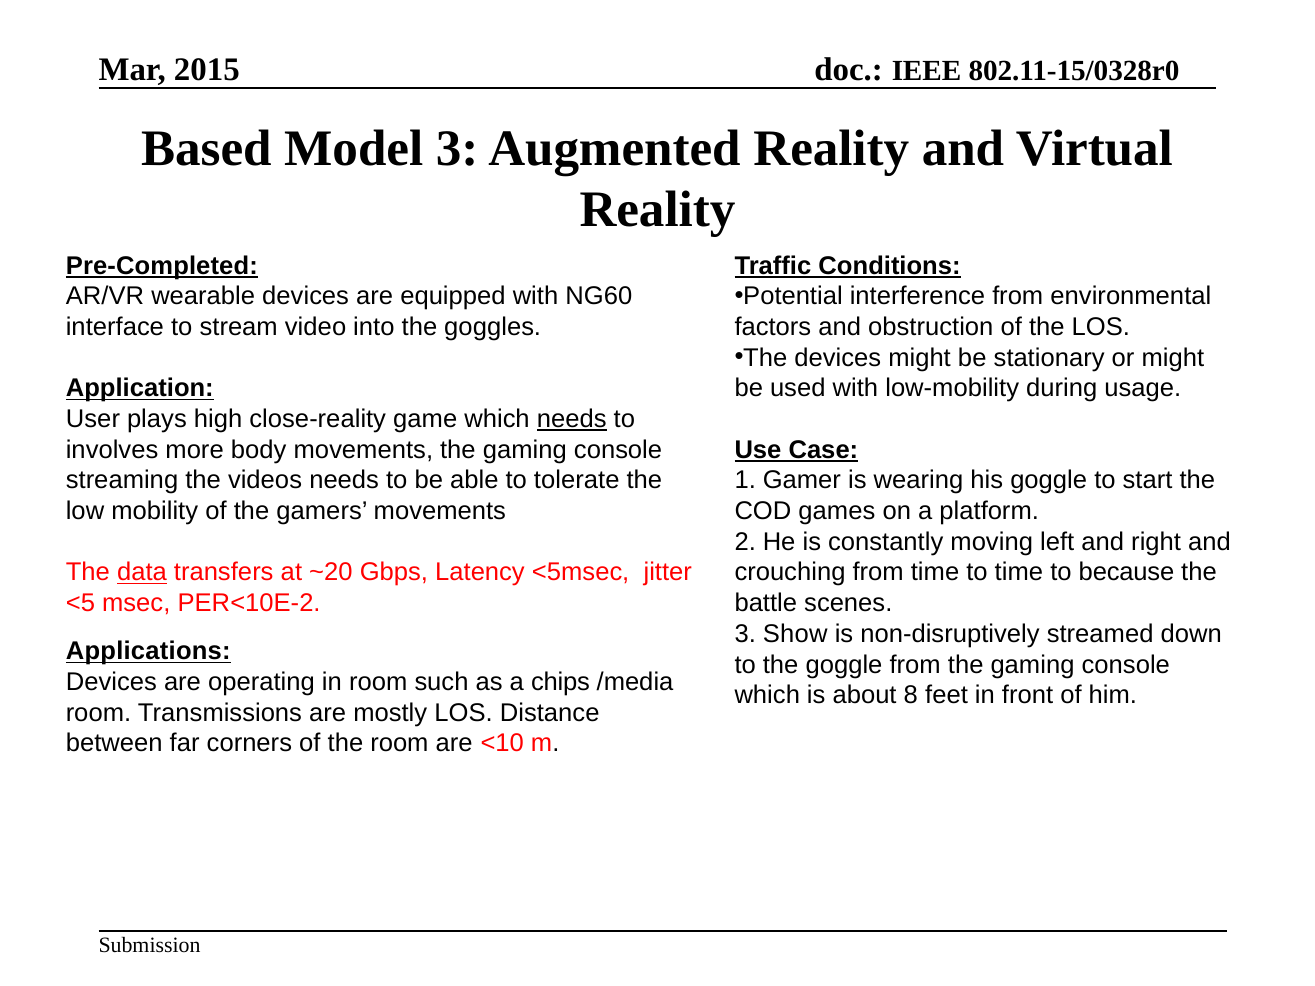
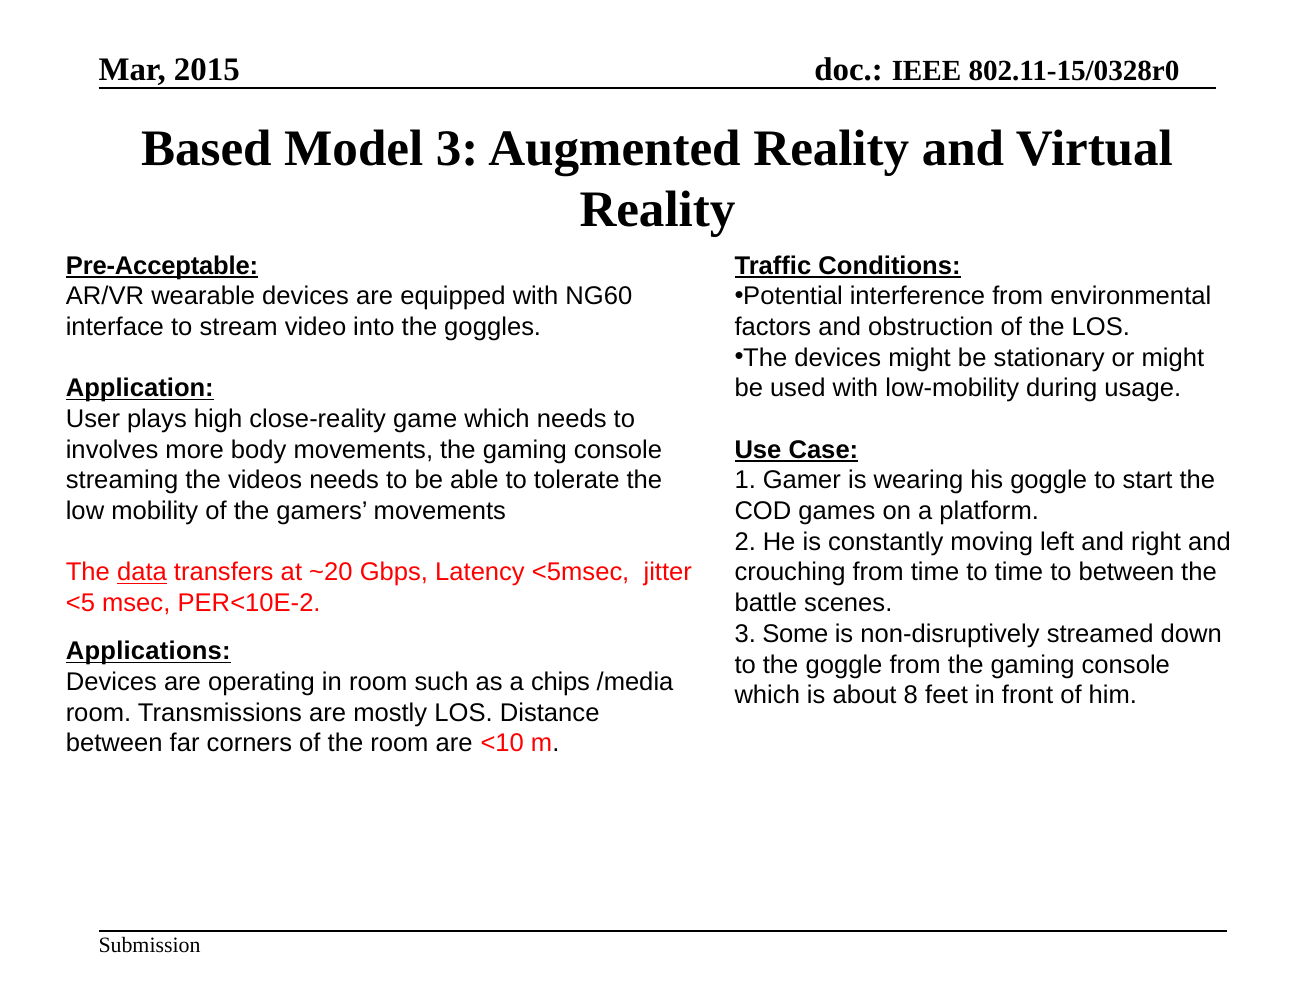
Pre-Completed: Pre-Completed -> Pre-Acceptable (162, 266)
needs underline: present -> none (572, 419)
to because: because -> between (1127, 573)
Show: Show -> Some (795, 634)
